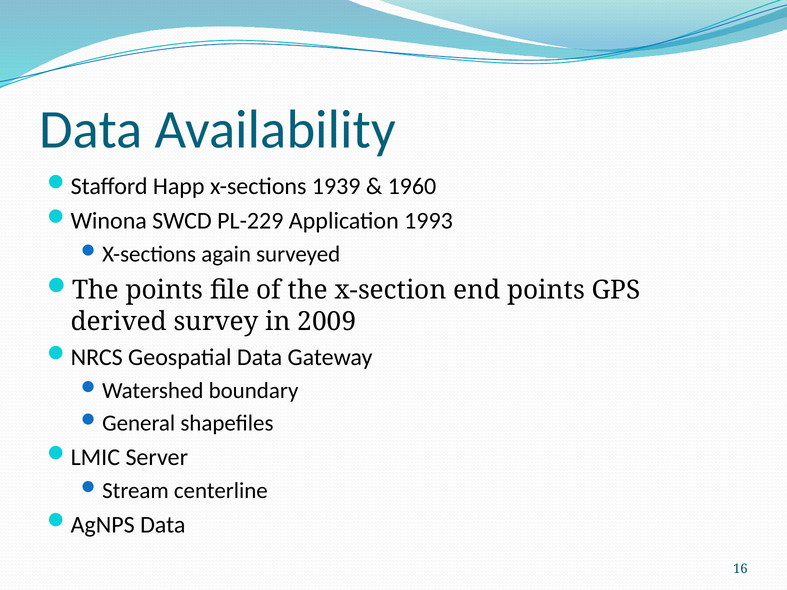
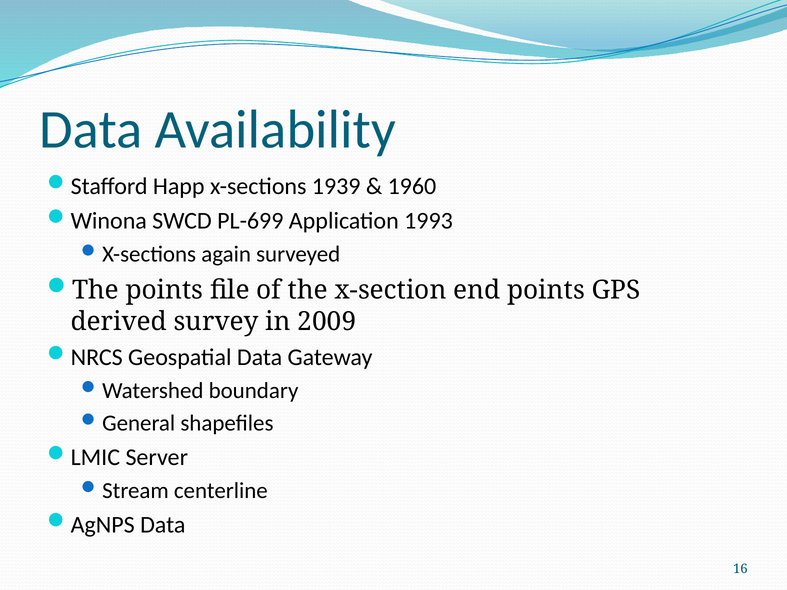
PL-229: PL-229 -> PL-699 (250, 221)
